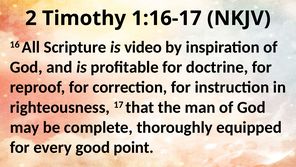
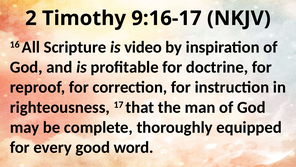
1:16-17: 1:16-17 -> 9:16-17 (166, 18)
point: point -> word (134, 147)
